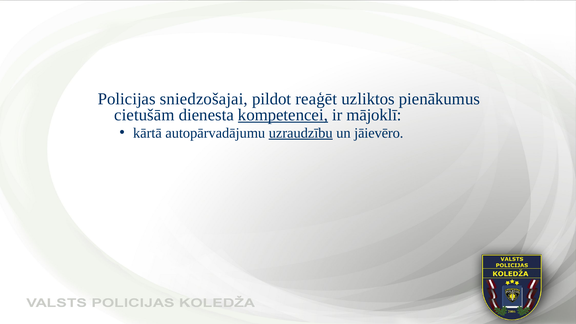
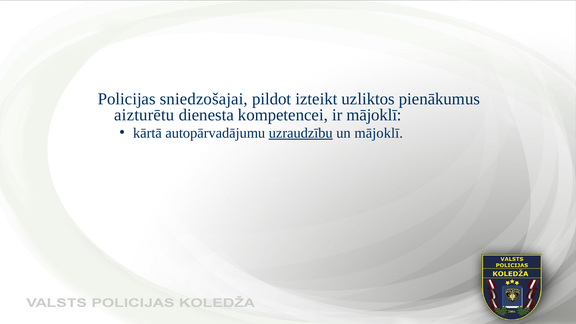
reaģēt: reaģēt -> izteikt (316, 99)
cietušām: cietušām -> aizturētu (144, 115)
kompetencei underline: present -> none (283, 115)
un jāievēro: jāievēro -> mājoklī (379, 133)
